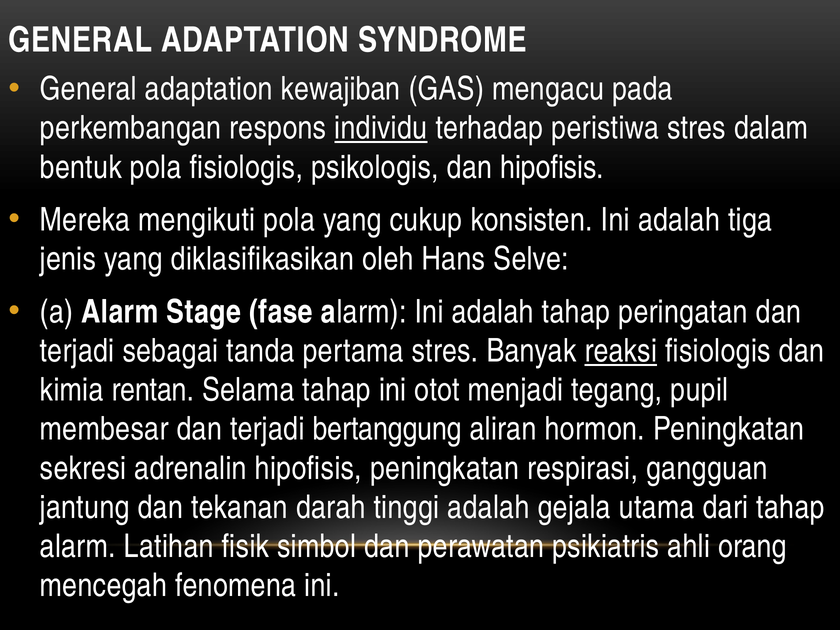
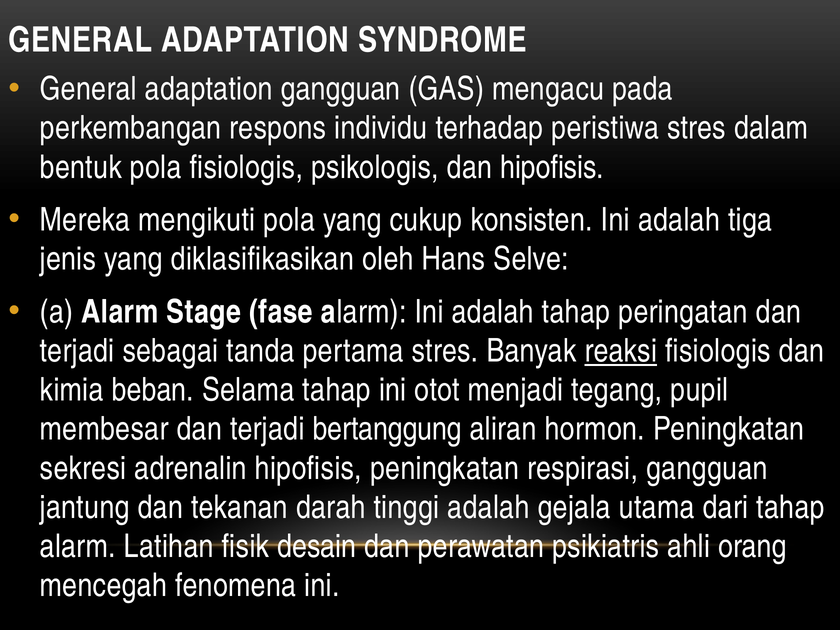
adaptation kewajiban: kewajiban -> gangguan (341, 89)
individu underline: present -> none (381, 128)
rentan: rentan -> beban (153, 390)
simbol: simbol -> desain (317, 546)
